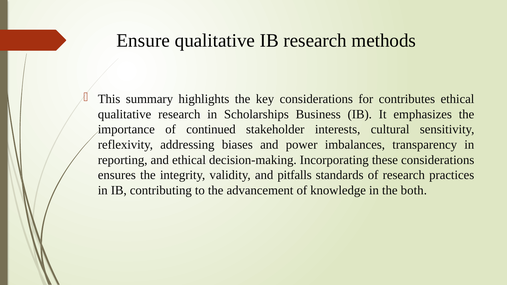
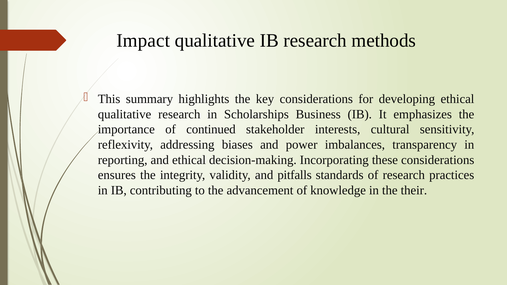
Ensure: Ensure -> Impact (143, 41)
contributes: contributes -> developing (407, 99)
both: both -> their (414, 190)
